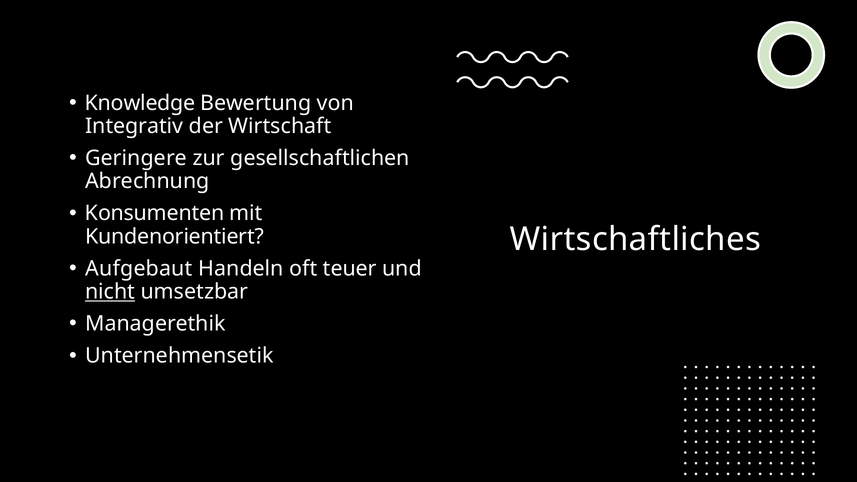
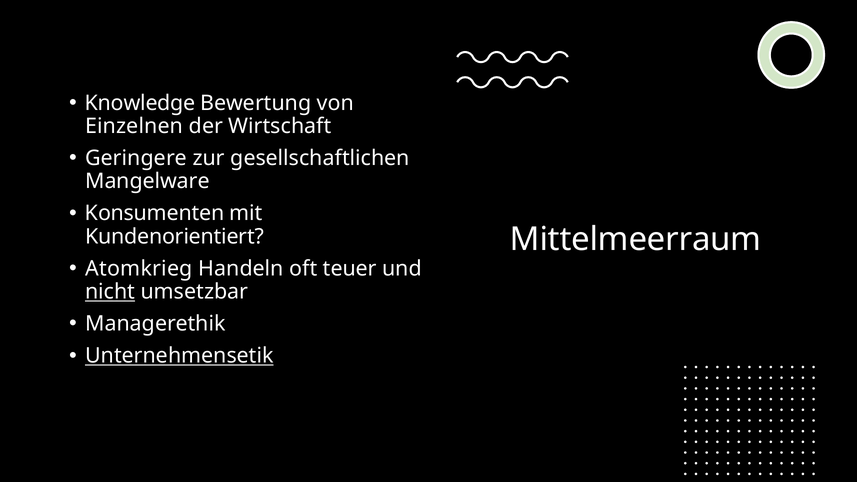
Integrativ: Integrativ -> Einzelnen (134, 126)
Abrechnung: Abrechnung -> Mangelware (147, 181)
Wirtschaftliches: Wirtschaftliches -> Mittelmeerraum (636, 239)
Aufgebaut: Aufgebaut -> Atomkrieg (139, 269)
Unternehmensetik underline: none -> present (179, 356)
